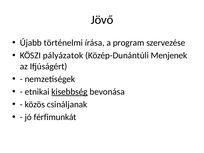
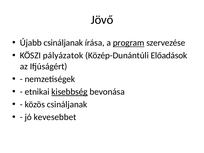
Újabb történelmi: történelmi -> csináljanak (63, 43)
program underline: none -> present (129, 43)
Menjenek: Menjenek -> Előadások (169, 55)
férfimunkát: férfimunkát -> kevesebbet (55, 117)
